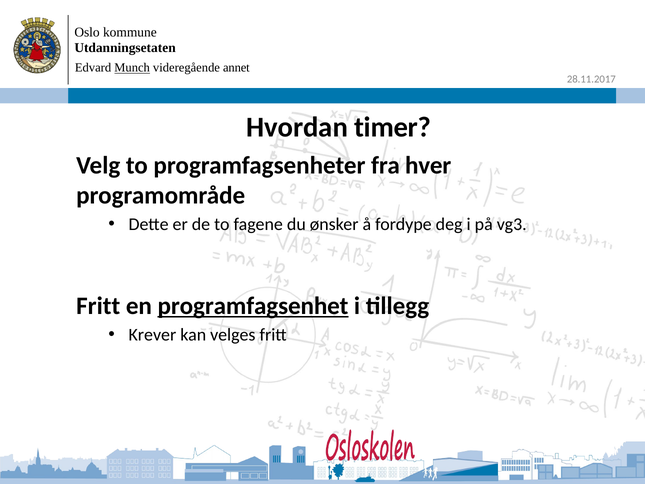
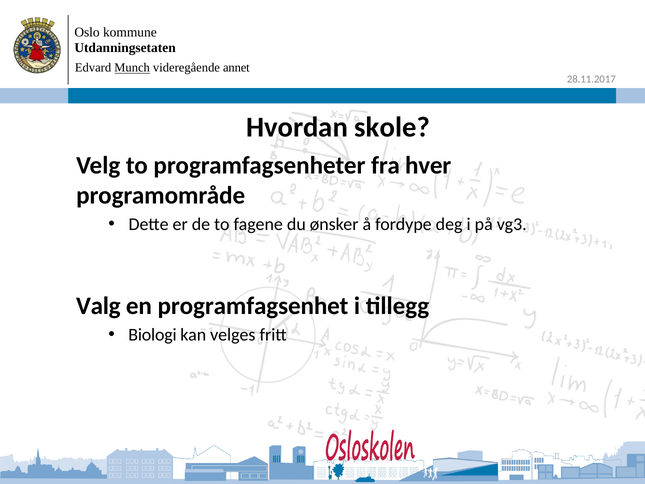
timer: timer -> skole (392, 127)
Fritt: Fritt -> Valg (98, 306)
programfagsenhet underline: present -> none (253, 306)
Krever: Krever -> Biologi (153, 335)
